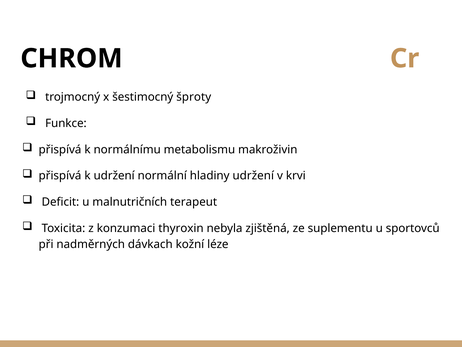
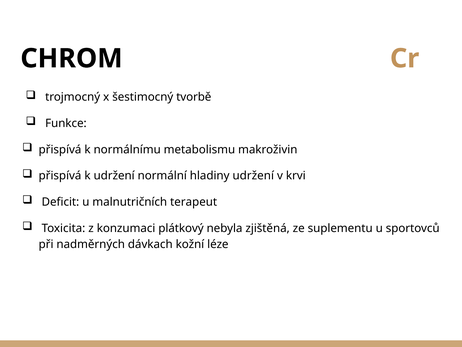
šproty: šproty -> tvorbě (194, 97)
thyroxin: thyroxin -> plátkový (181, 228)
